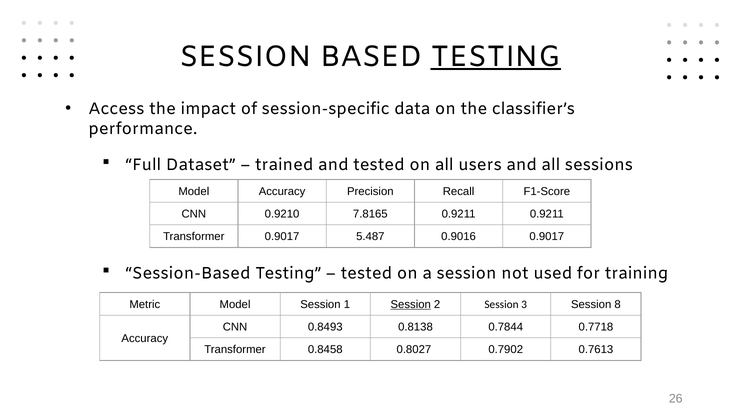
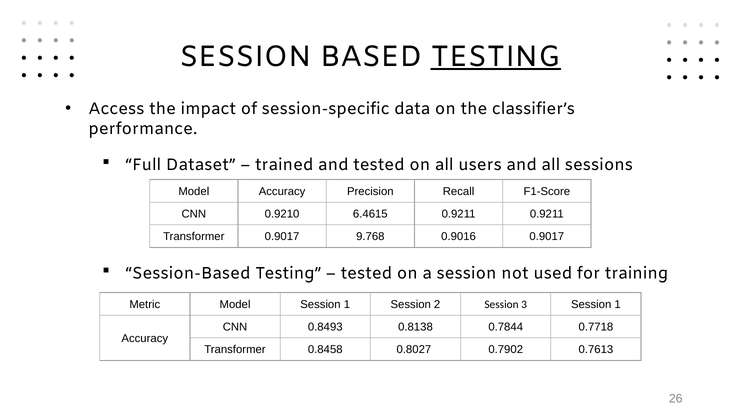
7.8165: 7.8165 -> 6.4615 (370, 214)
5.487: 5.487 -> 9.768 (370, 237)
Session underline: present -> none (411, 304)
3 Session 8: 8 -> 1 (618, 304)
